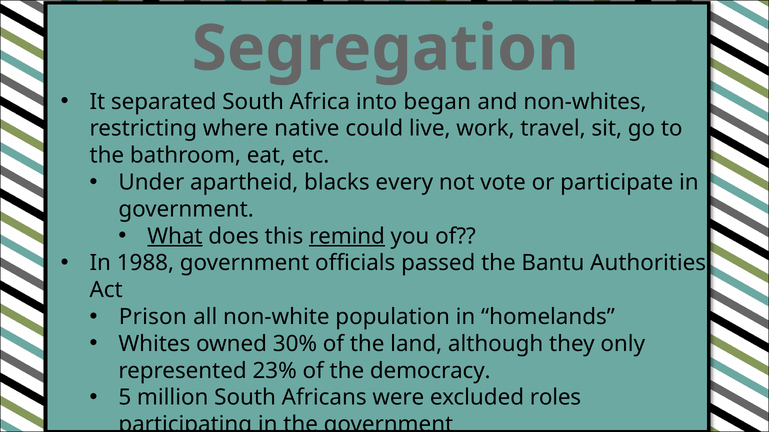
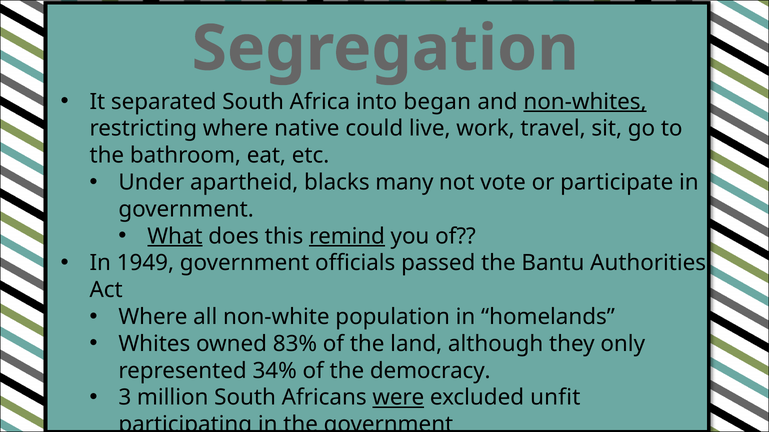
non-whites underline: none -> present (585, 102)
every: every -> many (404, 183)
1988: 1988 -> 1949 (145, 263)
Prison: Prison -> Where (153, 317)
30%: 30% -> 83% (295, 344)
23%: 23% -> 34% (275, 371)
5: 5 -> 3 (125, 398)
were underline: none -> present (398, 398)
roles: roles -> unfit (555, 398)
